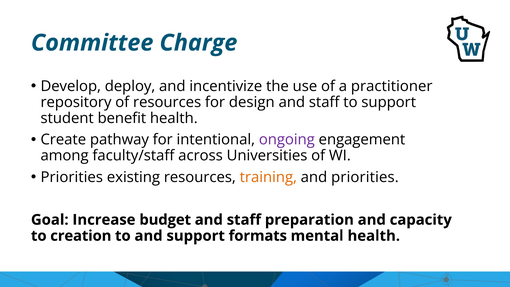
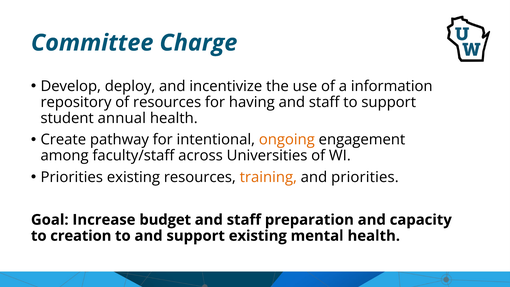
practitioner: practitioner -> information (392, 86)
design: design -> having (252, 102)
benefit: benefit -> annual (122, 118)
ongoing colour: purple -> orange (287, 140)
support formats: formats -> existing (258, 236)
